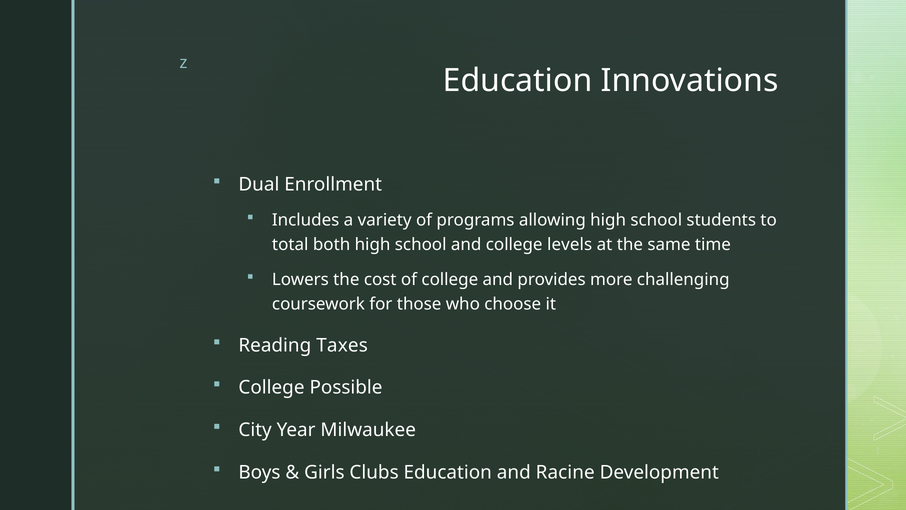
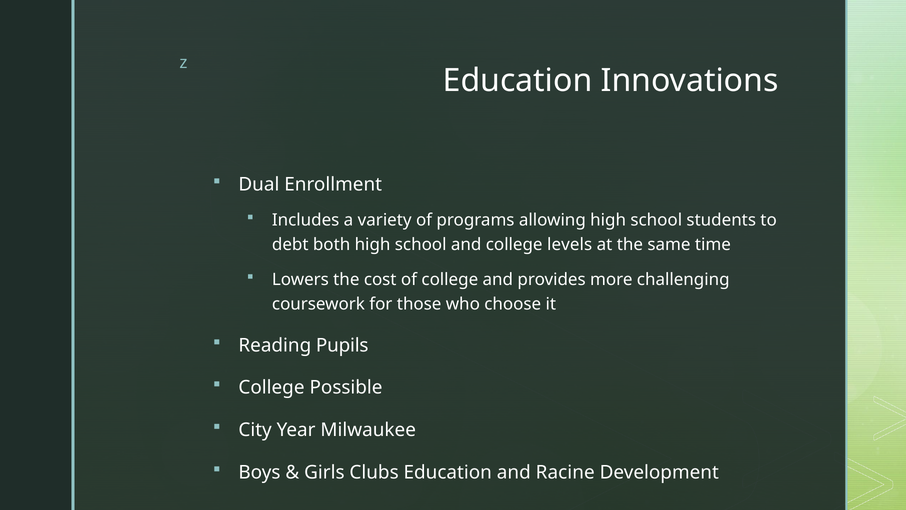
total: total -> debt (290, 245)
Taxes: Taxes -> Pupils (342, 345)
